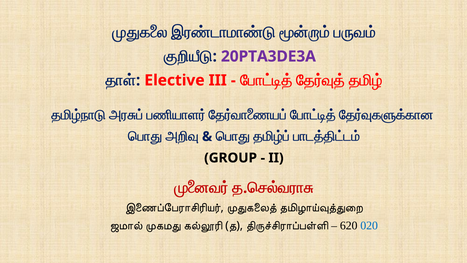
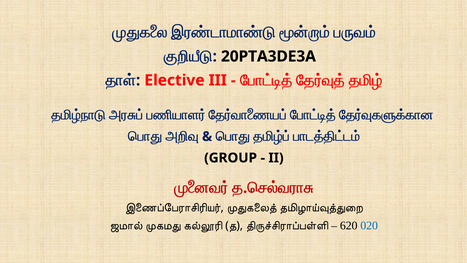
20PTA3DE3A colour: purple -> black (268, 56)
